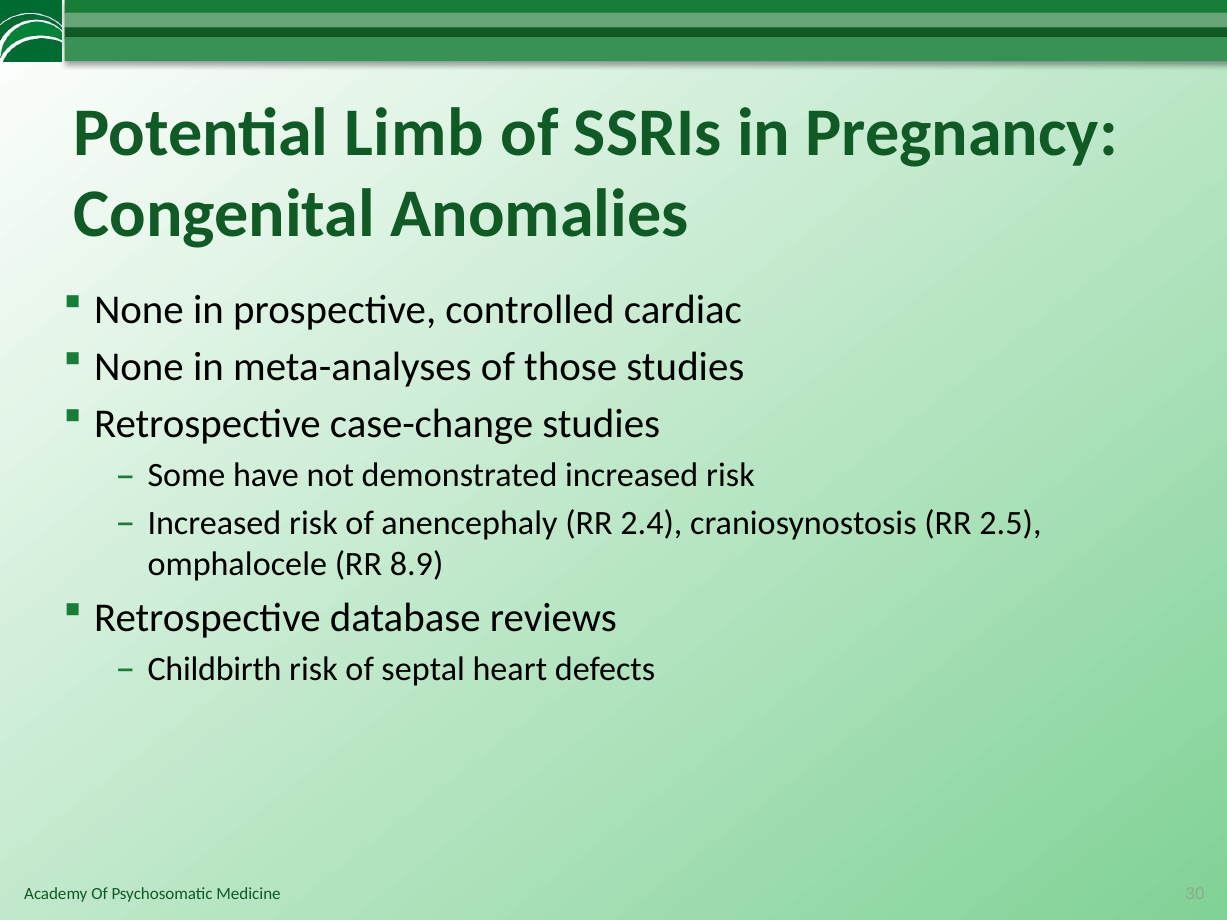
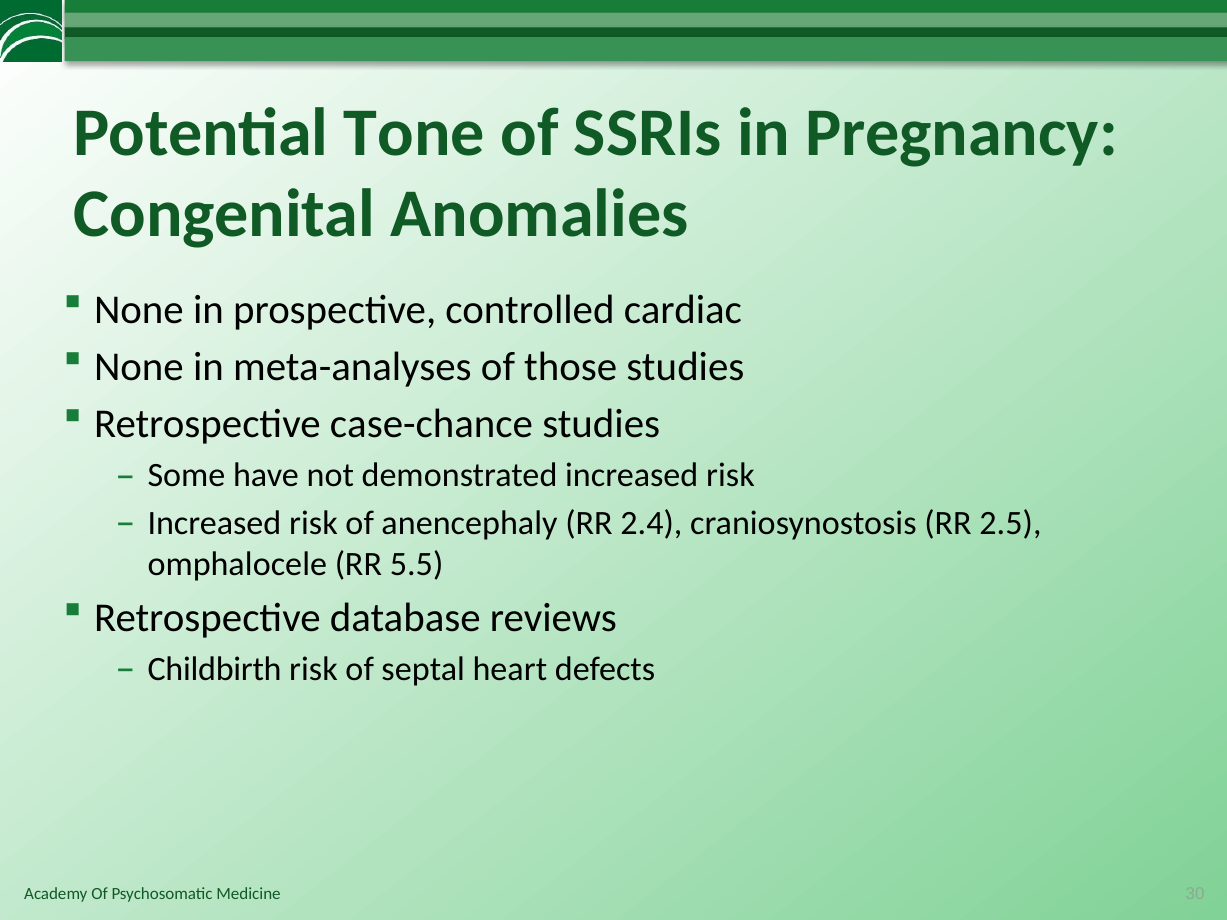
Limb: Limb -> Tone (414, 133)
case-change: case-change -> case-chance (431, 424)
8.9: 8.9 -> 5.5 (417, 564)
